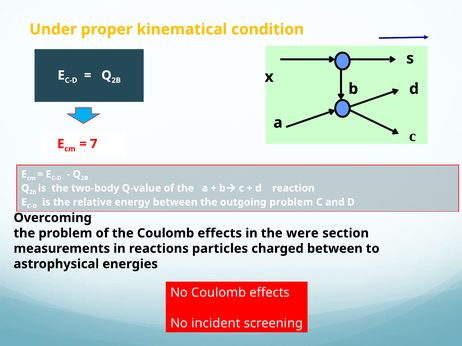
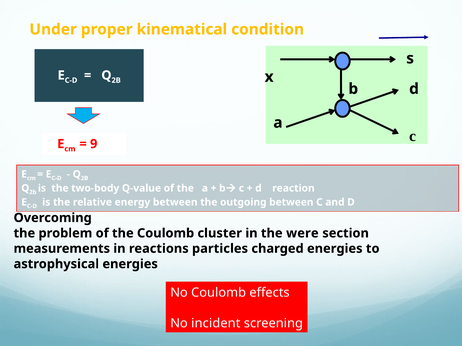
7: 7 -> 9 (94, 144)
outgoing problem: problem -> between (291, 202)
the Coulomb effects: effects -> cluster (220, 234)
charged between: between -> energies (335, 249)
